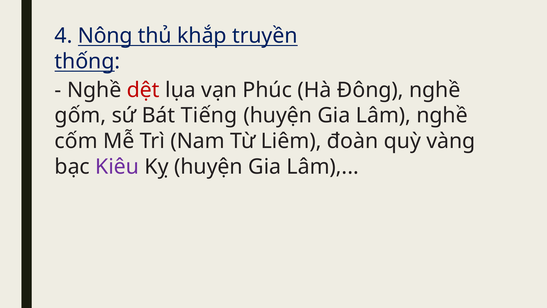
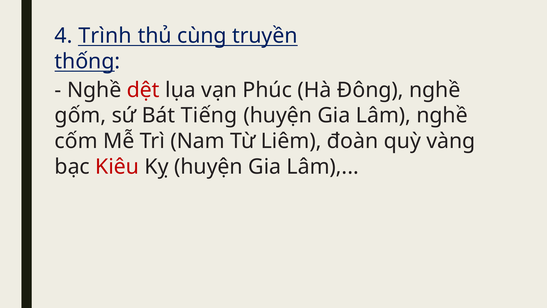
Nông: Nông -> Trình (105, 36)
khắp: khắp -> cùng (202, 36)
Kiêu colour: purple -> red (117, 167)
